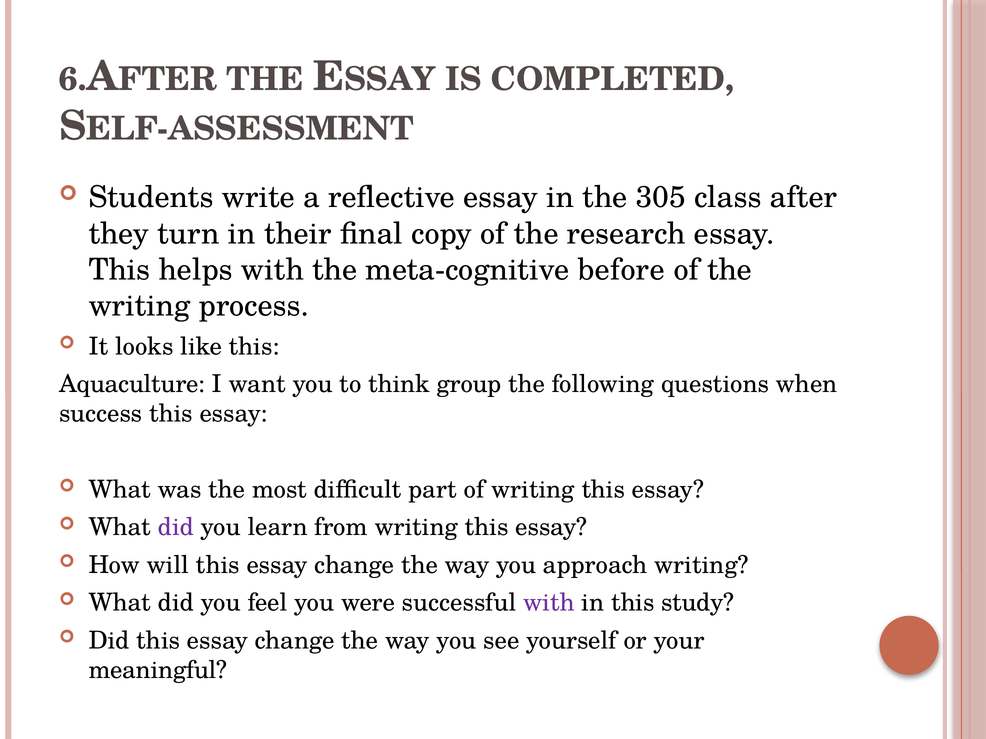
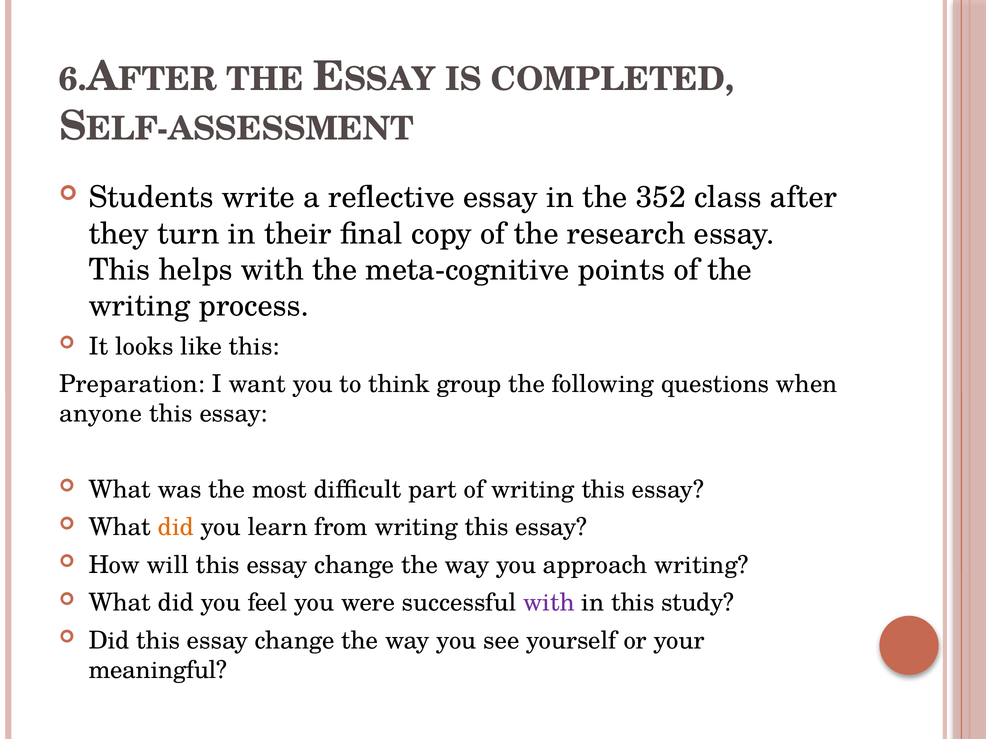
305: 305 -> 352 (661, 198)
before: before -> points (621, 270)
Aquaculture: Aquaculture -> Preparation (132, 385)
success: success -> anyone (101, 414)
did colour: purple -> orange (176, 528)
